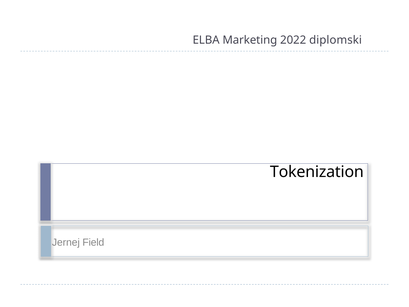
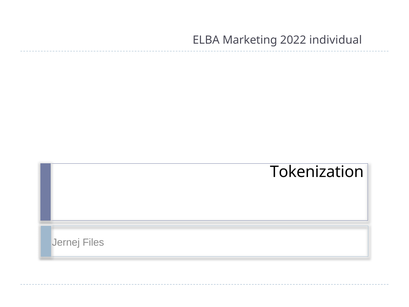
diplomski: diplomski -> individual (336, 40)
Field: Field -> Files (93, 242)
